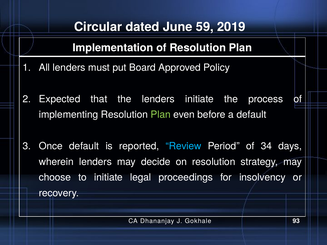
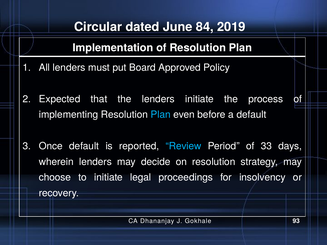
59: 59 -> 84 (205, 27)
Plan colour: light green -> light blue (161, 115)
34: 34 -> 33 (266, 146)
